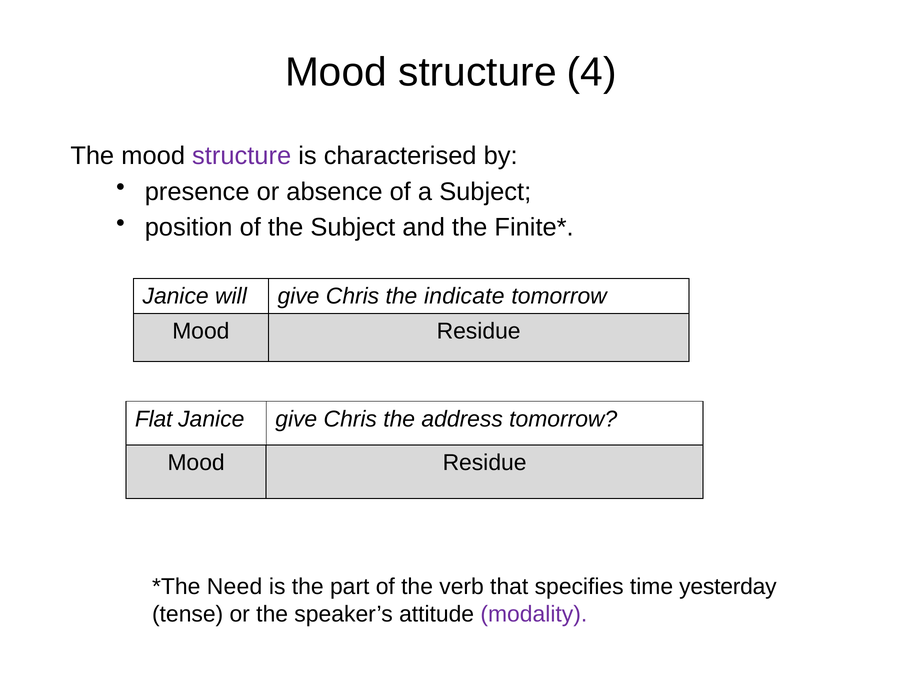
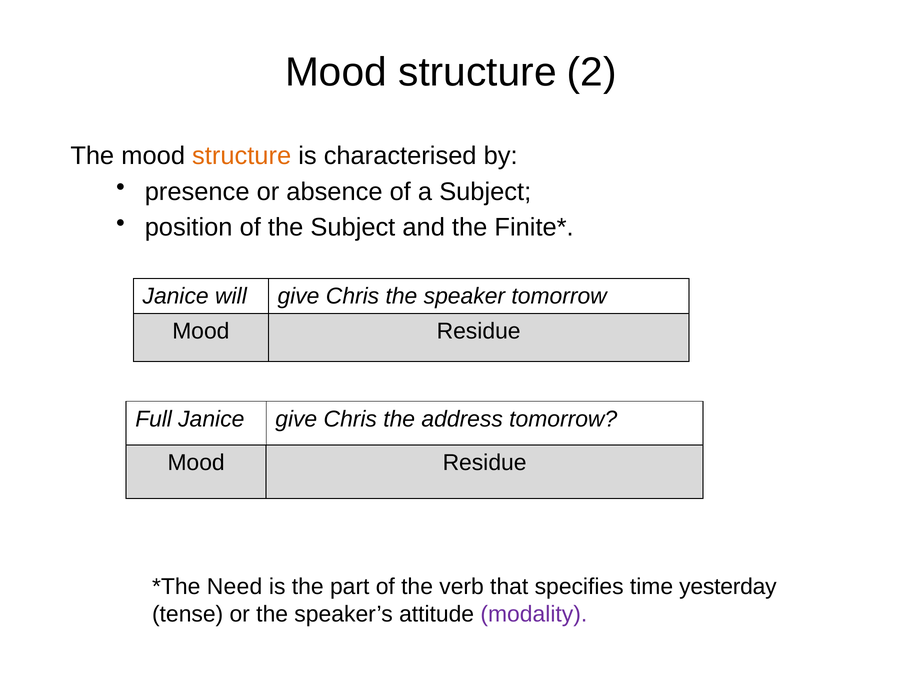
4: 4 -> 2 (592, 72)
structure colour: purple -> orange (242, 156)
indicate: indicate -> speaker (464, 296)
Flat: Flat -> Full (154, 419)
